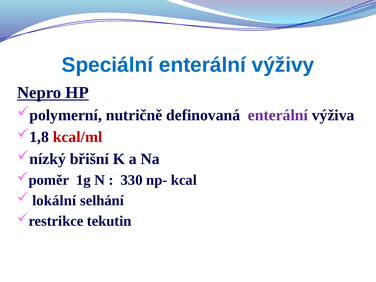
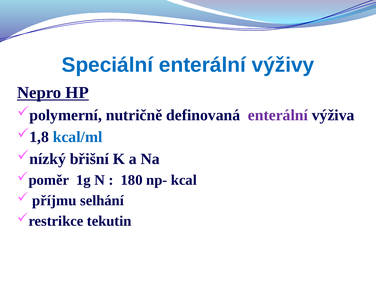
kcal/ml colour: red -> blue (78, 137)
330: 330 -> 180 (132, 180)
lokální: lokální -> příjmu (54, 201)
